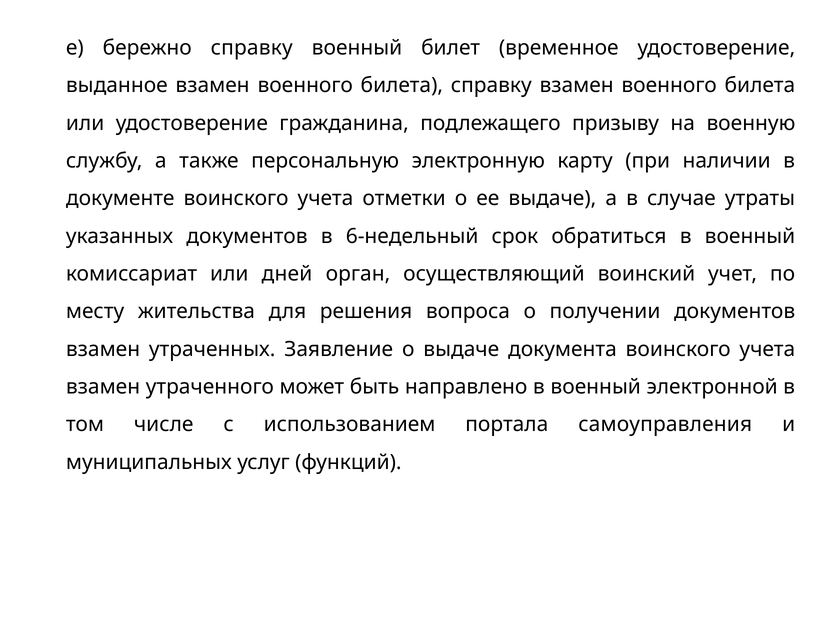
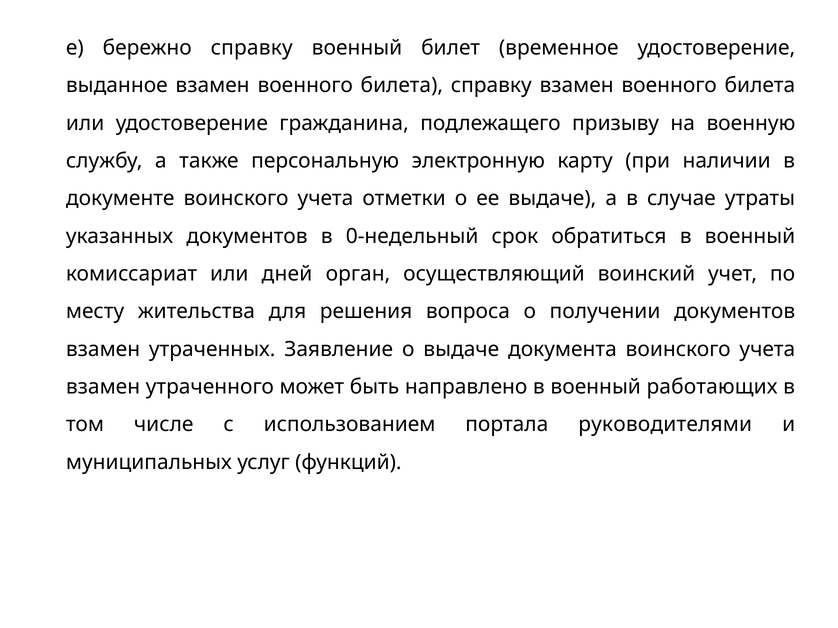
6-недельный: 6-недельный -> 0-недельный (412, 236)
электронной: электронной -> работающих (712, 387)
самоуправления: самоуправления -> руководителями (665, 425)
